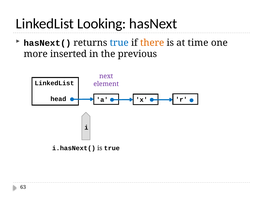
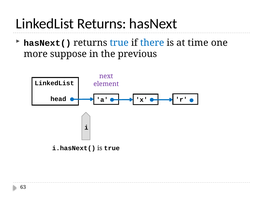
LinkedList Looking: Looking -> Returns (102, 24)
there colour: orange -> blue (152, 43)
inserted: inserted -> suppose (68, 54)
